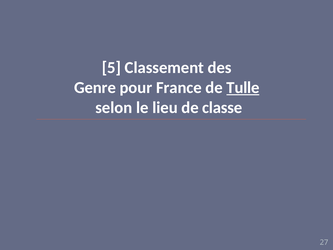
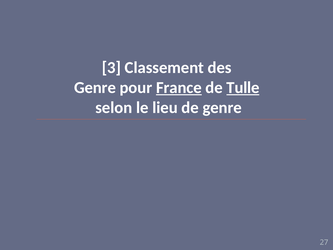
5: 5 -> 3 (111, 68)
France underline: none -> present (179, 88)
de classe: classe -> genre (222, 108)
